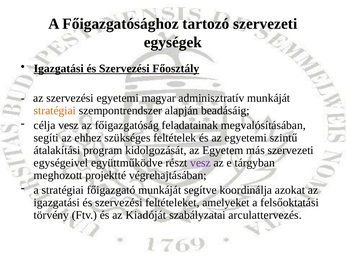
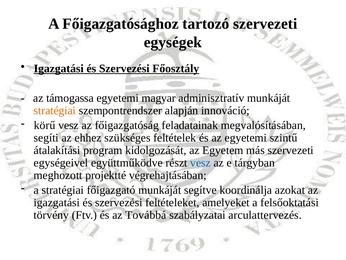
az szervezési: szervezési -> támogassa (70, 98)
beadásáig: beadásáig -> innováció (225, 110)
célja: célja -> körű (45, 125)
vesz colour: purple -> blue (200, 163)
Kiadóját: Kiadóját -> Továbbá (146, 215)
